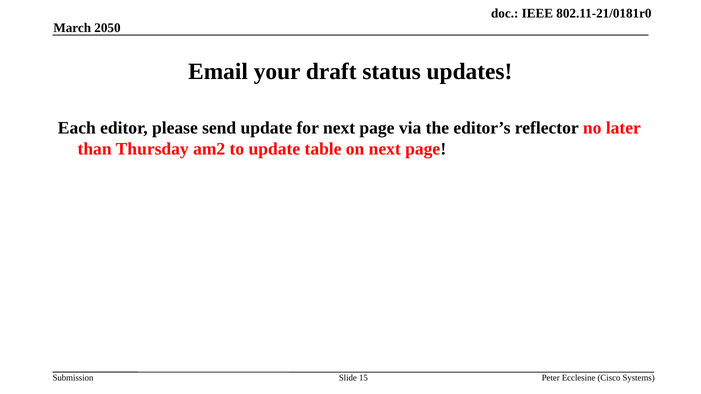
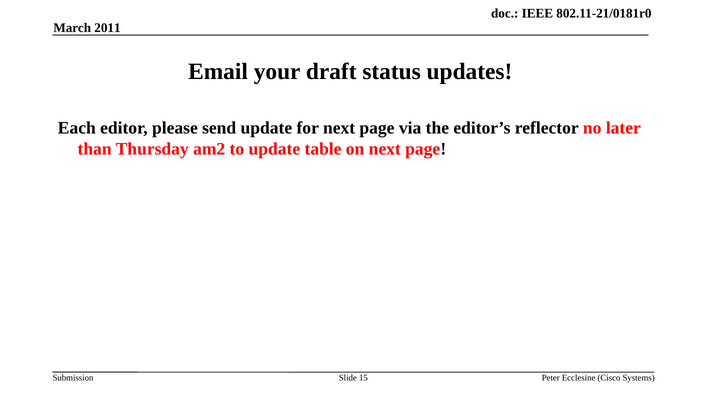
2050: 2050 -> 2011 (107, 28)
